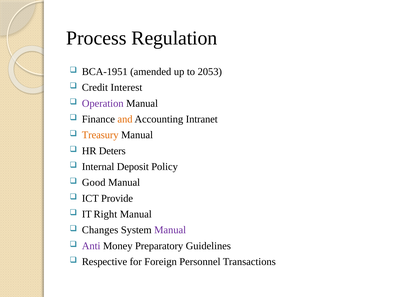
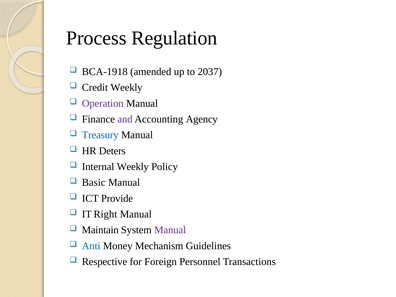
BCA-1951: BCA-1951 -> BCA-1918 (105, 72)
2053: 2053 -> 2037 (210, 72)
Credit Interest: Interest -> Weekly (126, 87)
and colour: orange -> purple (125, 119)
Intranet: Intranet -> Agency (202, 119)
Treasury colour: orange -> blue (100, 135)
Internal Deposit: Deposit -> Weekly (133, 167)
Good: Good -> Basic (94, 183)
Changes: Changes -> Maintain (100, 230)
Anti colour: purple -> blue (91, 246)
Preparatory: Preparatory -> Mechanism (159, 246)
